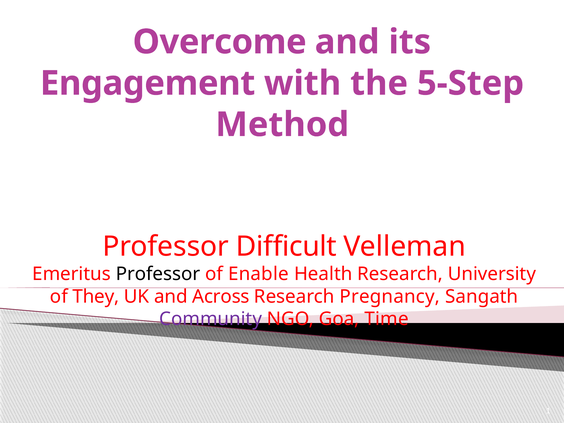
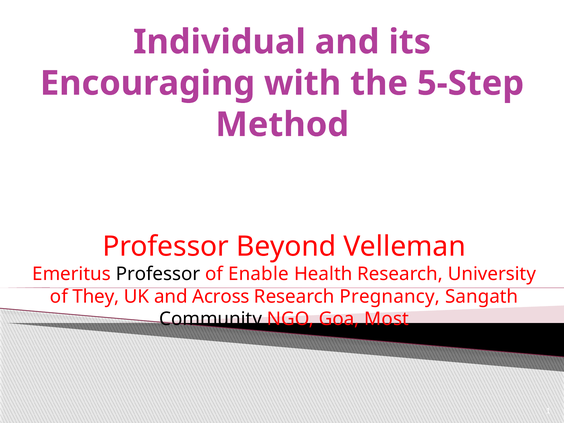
Overcome: Overcome -> Individual (219, 42)
Engagement: Engagement -> Encouraging (148, 83)
Difficult: Difficult -> Beyond (286, 246)
Community colour: purple -> black (211, 319)
Time: Time -> Most (387, 319)
